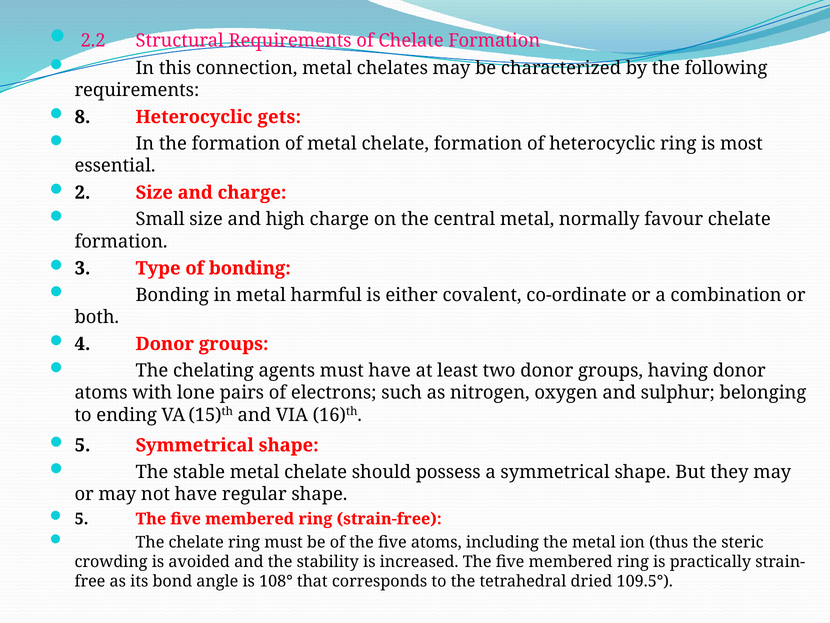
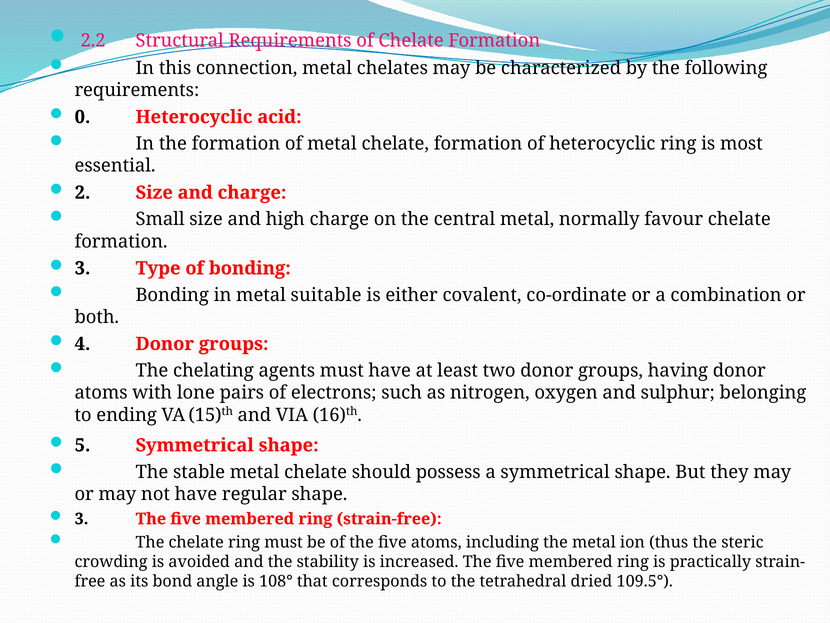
8: 8 -> 0 (82, 117)
gets: gets -> acid (279, 117)
harmful: harmful -> suitable (326, 295)
5: 5 -> 3 (82, 519)
